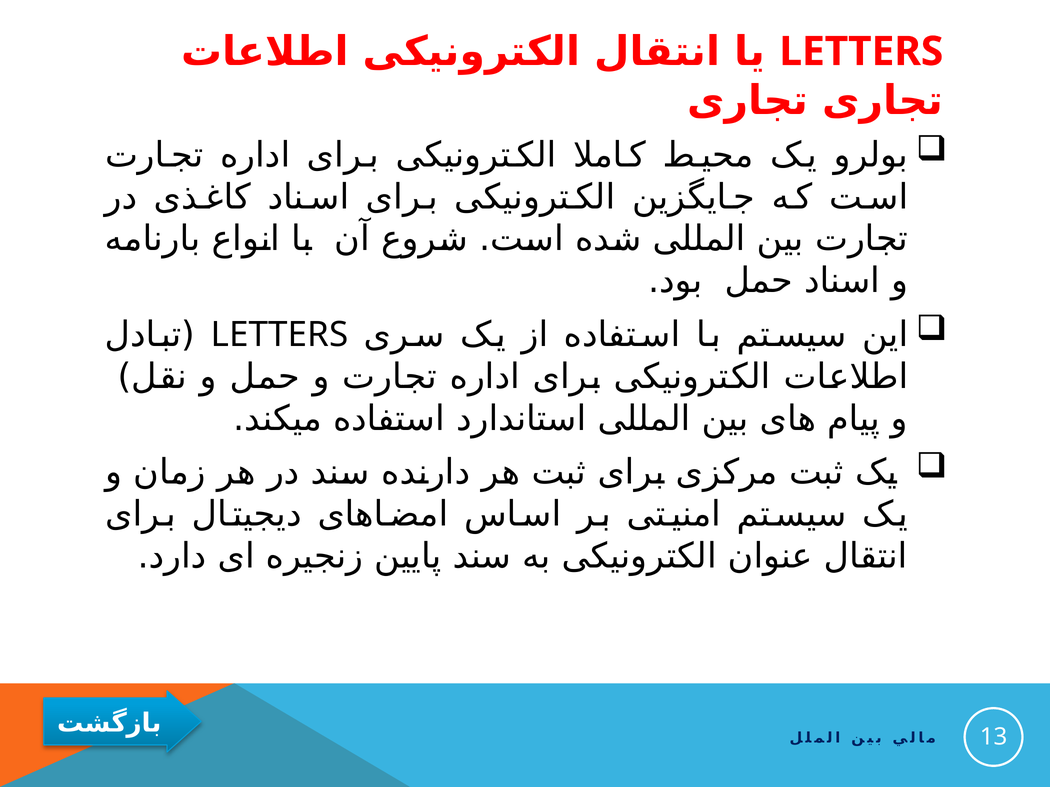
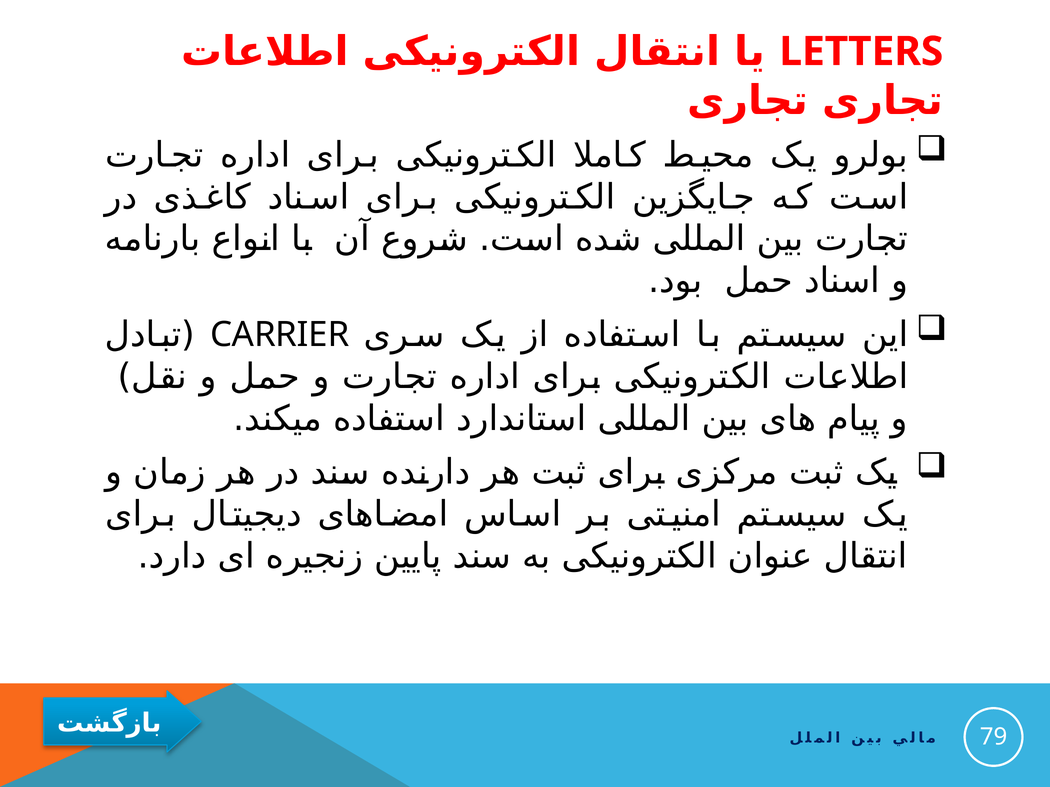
LETTERS: LETTERS -> CARRIER (280, 335)
13: 13 -> 79 (994, 737)
